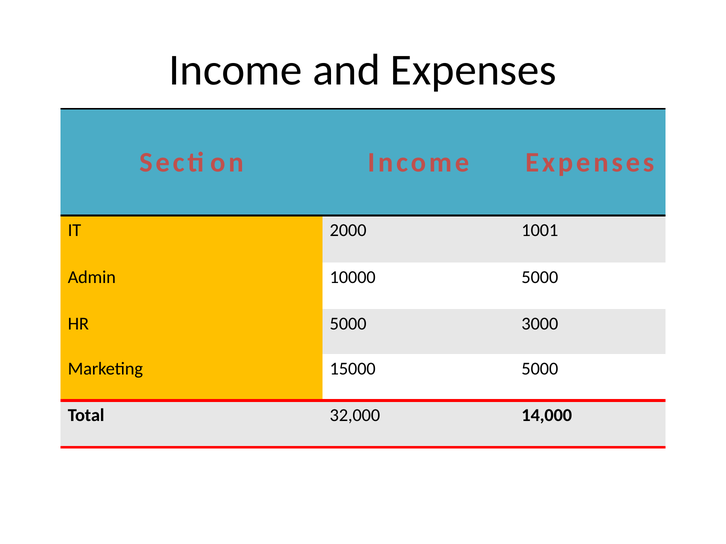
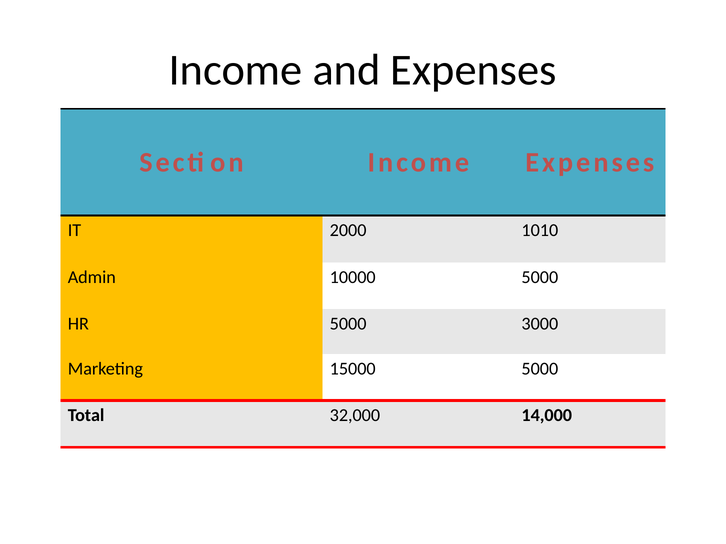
1001: 1001 -> 1010 (540, 231)
